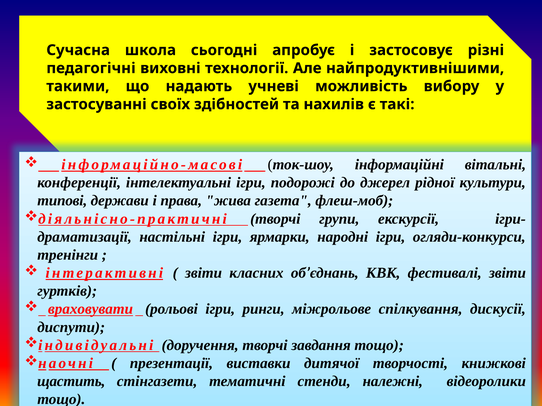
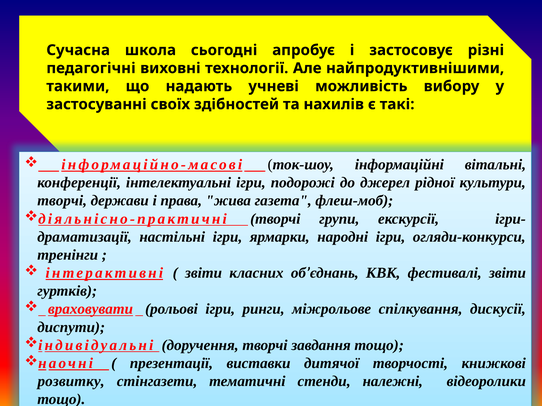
типові: типові -> творчі (62, 201)
щастить: щастить -> розвитку (71, 382)
